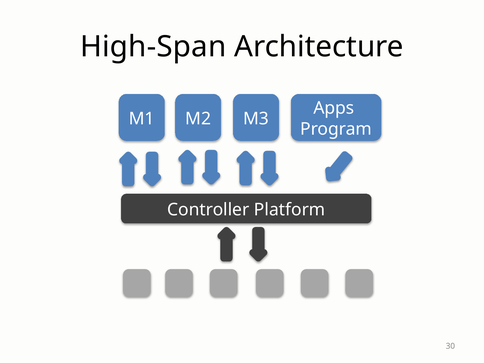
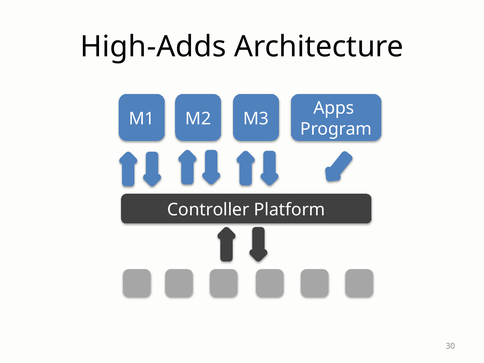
High-Span: High-Span -> High-Adds (153, 47)
